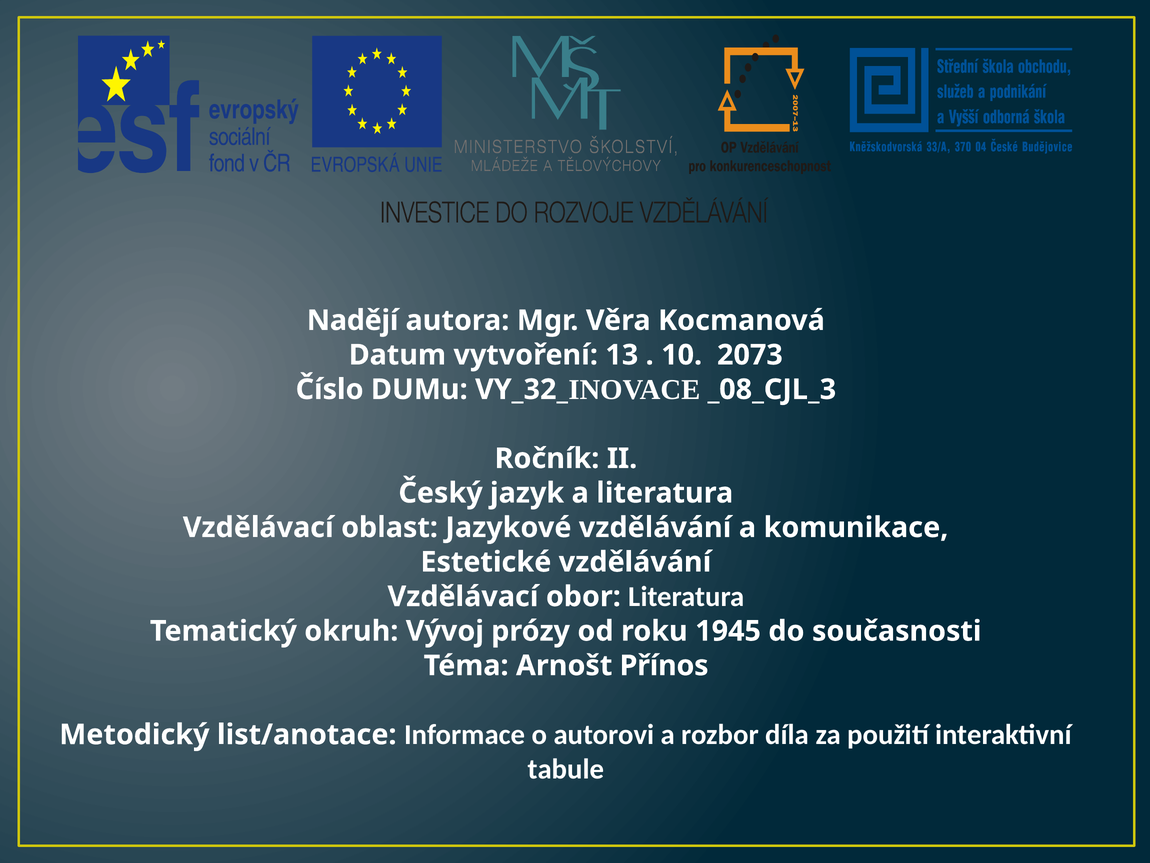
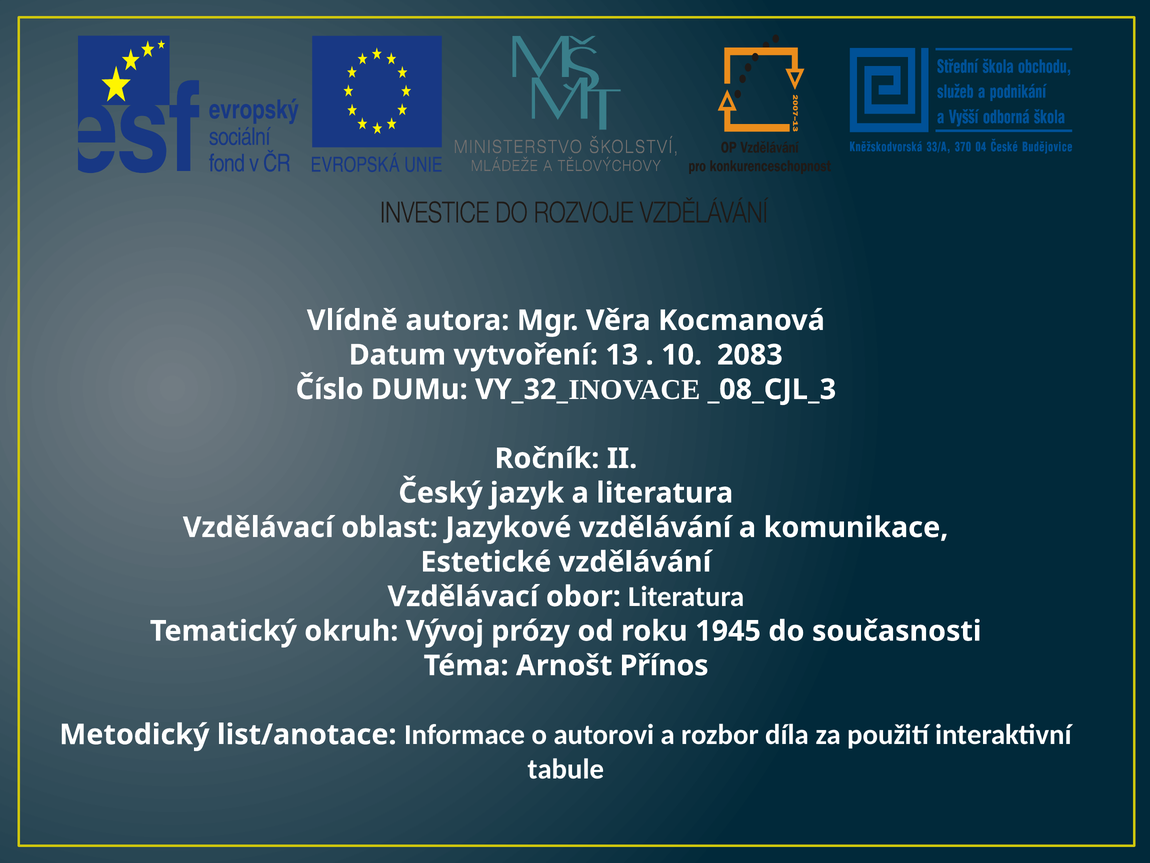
Nadějí: Nadějí -> Vlídně (352, 320)
2073: 2073 -> 2083 (750, 355)
